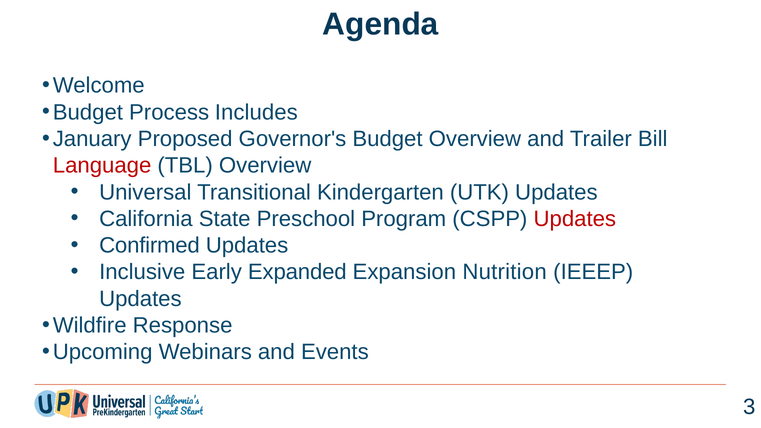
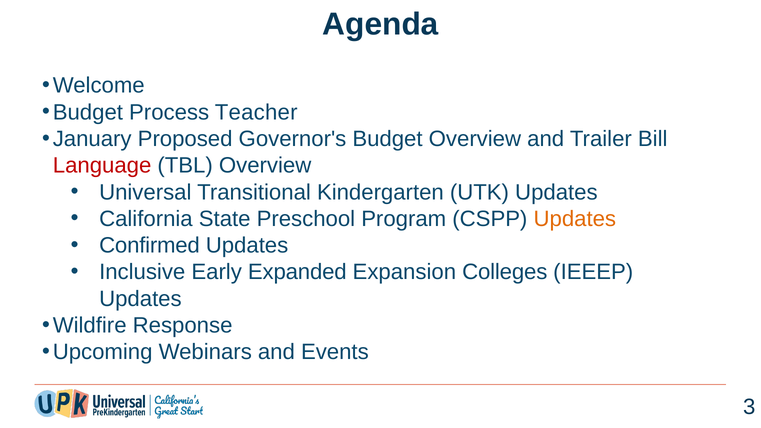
Includes: Includes -> Teacher (256, 112)
Updates colour: red -> orange (575, 219)
Nutrition: Nutrition -> Colleges (505, 272)
